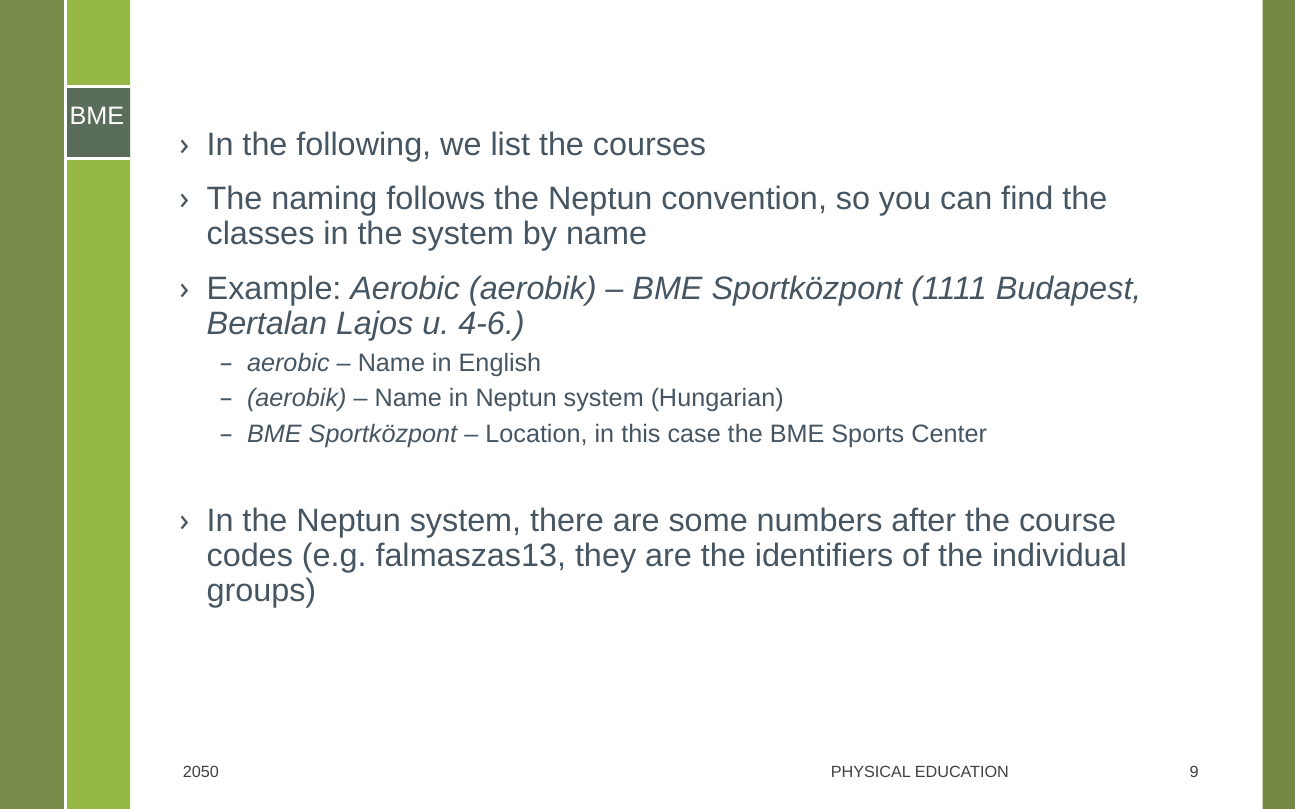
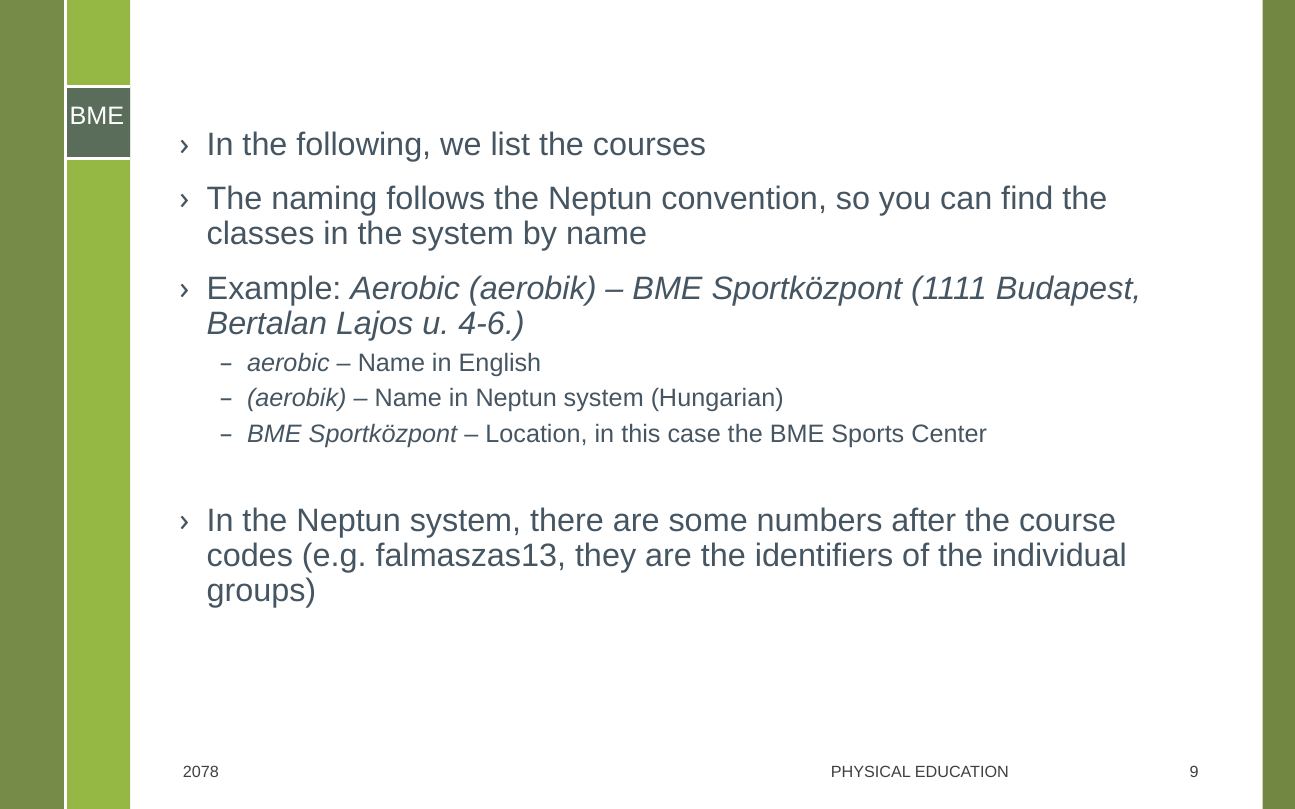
2050: 2050 -> 2078 (201, 773)
